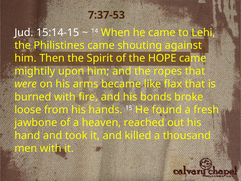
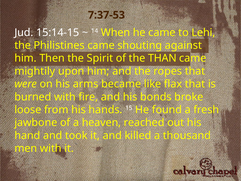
HOPE: HOPE -> THAN (162, 58)
